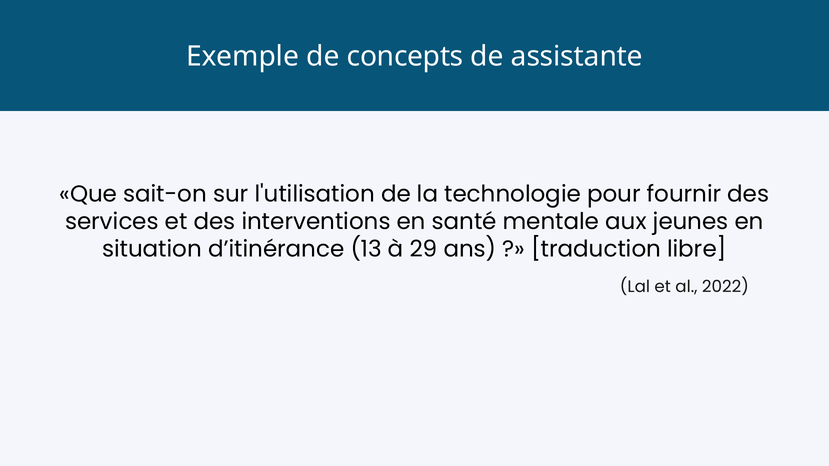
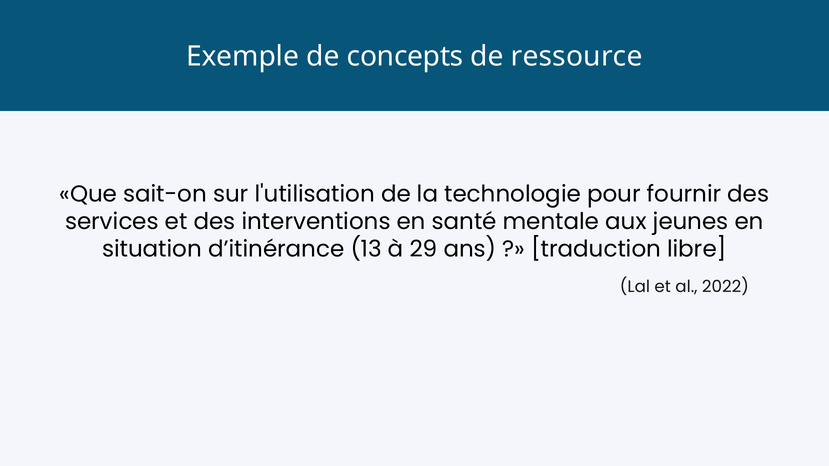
assistante: assistante -> ressource (577, 57)
